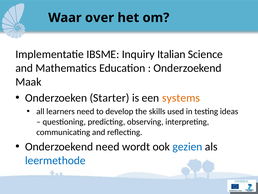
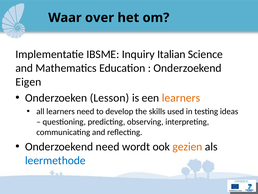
Maak: Maak -> Eigen (28, 82)
Starter: Starter -> Lesson (109, 98)
een systems: systems -> learners (181, 98)
gezien colour: blue -> orange (187, 146)
